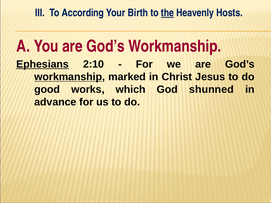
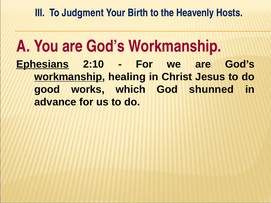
According: According -> Judgment (83, 13)
the underline: present -> none (167, 13)
marked: marked -> healing (127, 77)
